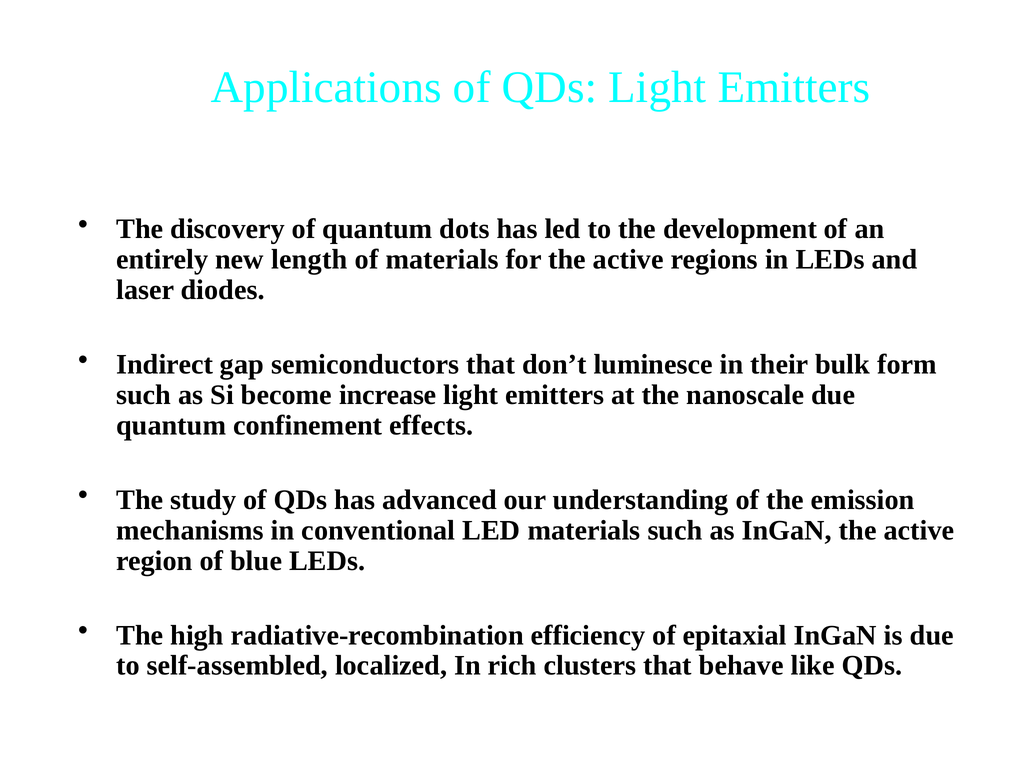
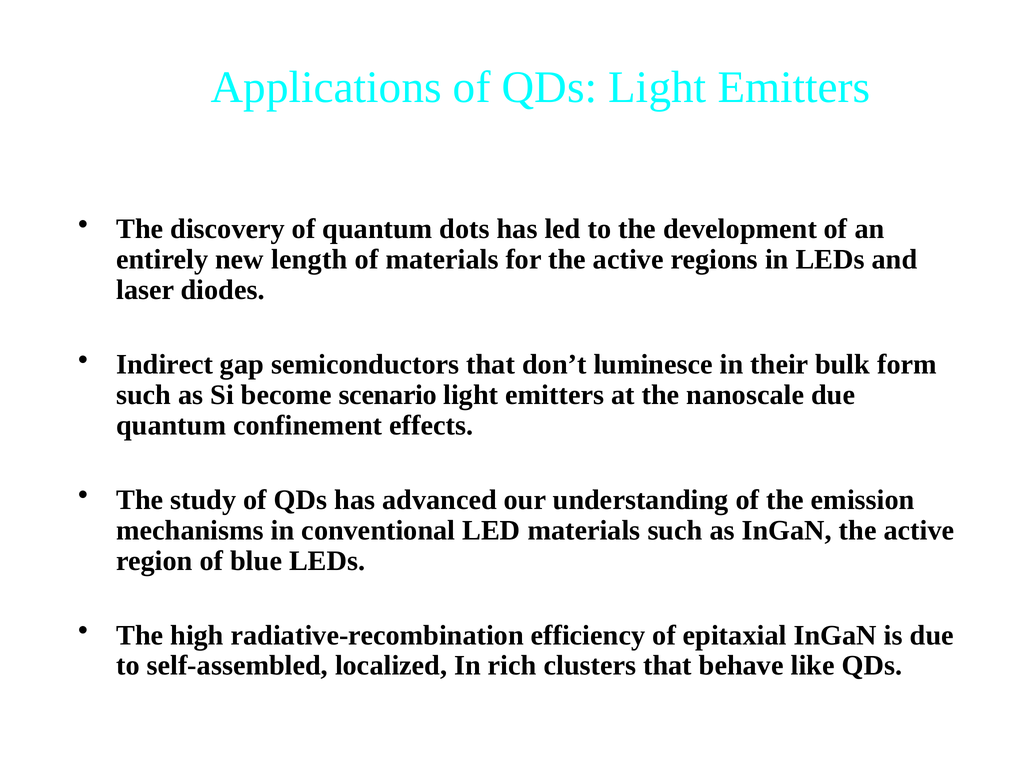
increase: increase -> scenario (388, 395)
